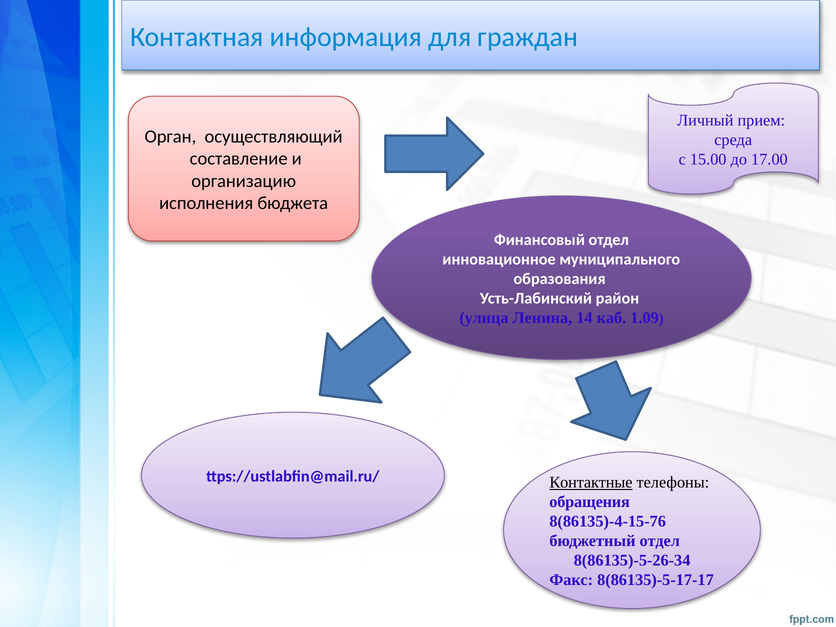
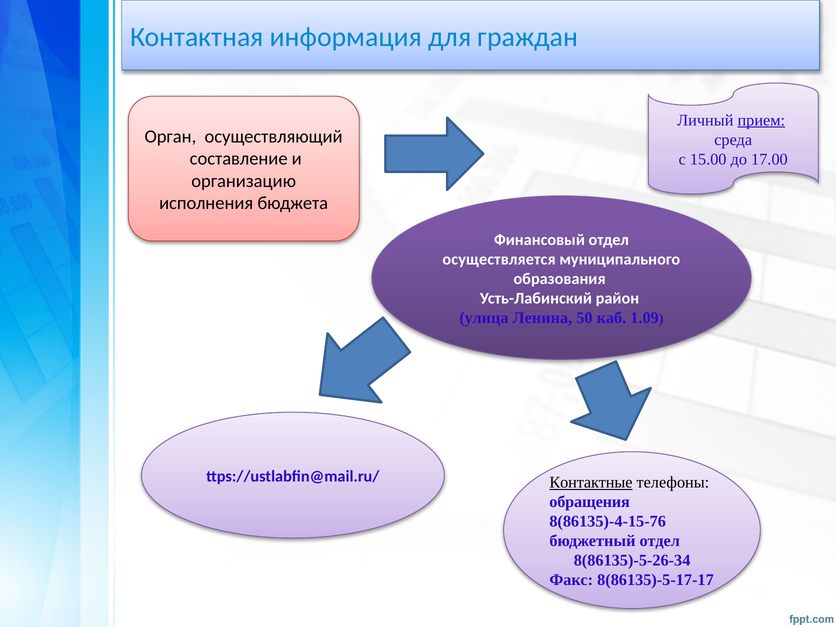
прием underline: none -> present (761, 120)
инновационное: инновационное -> осуществляется (499, 259)
14: 14 -> 50 (584, 318)
